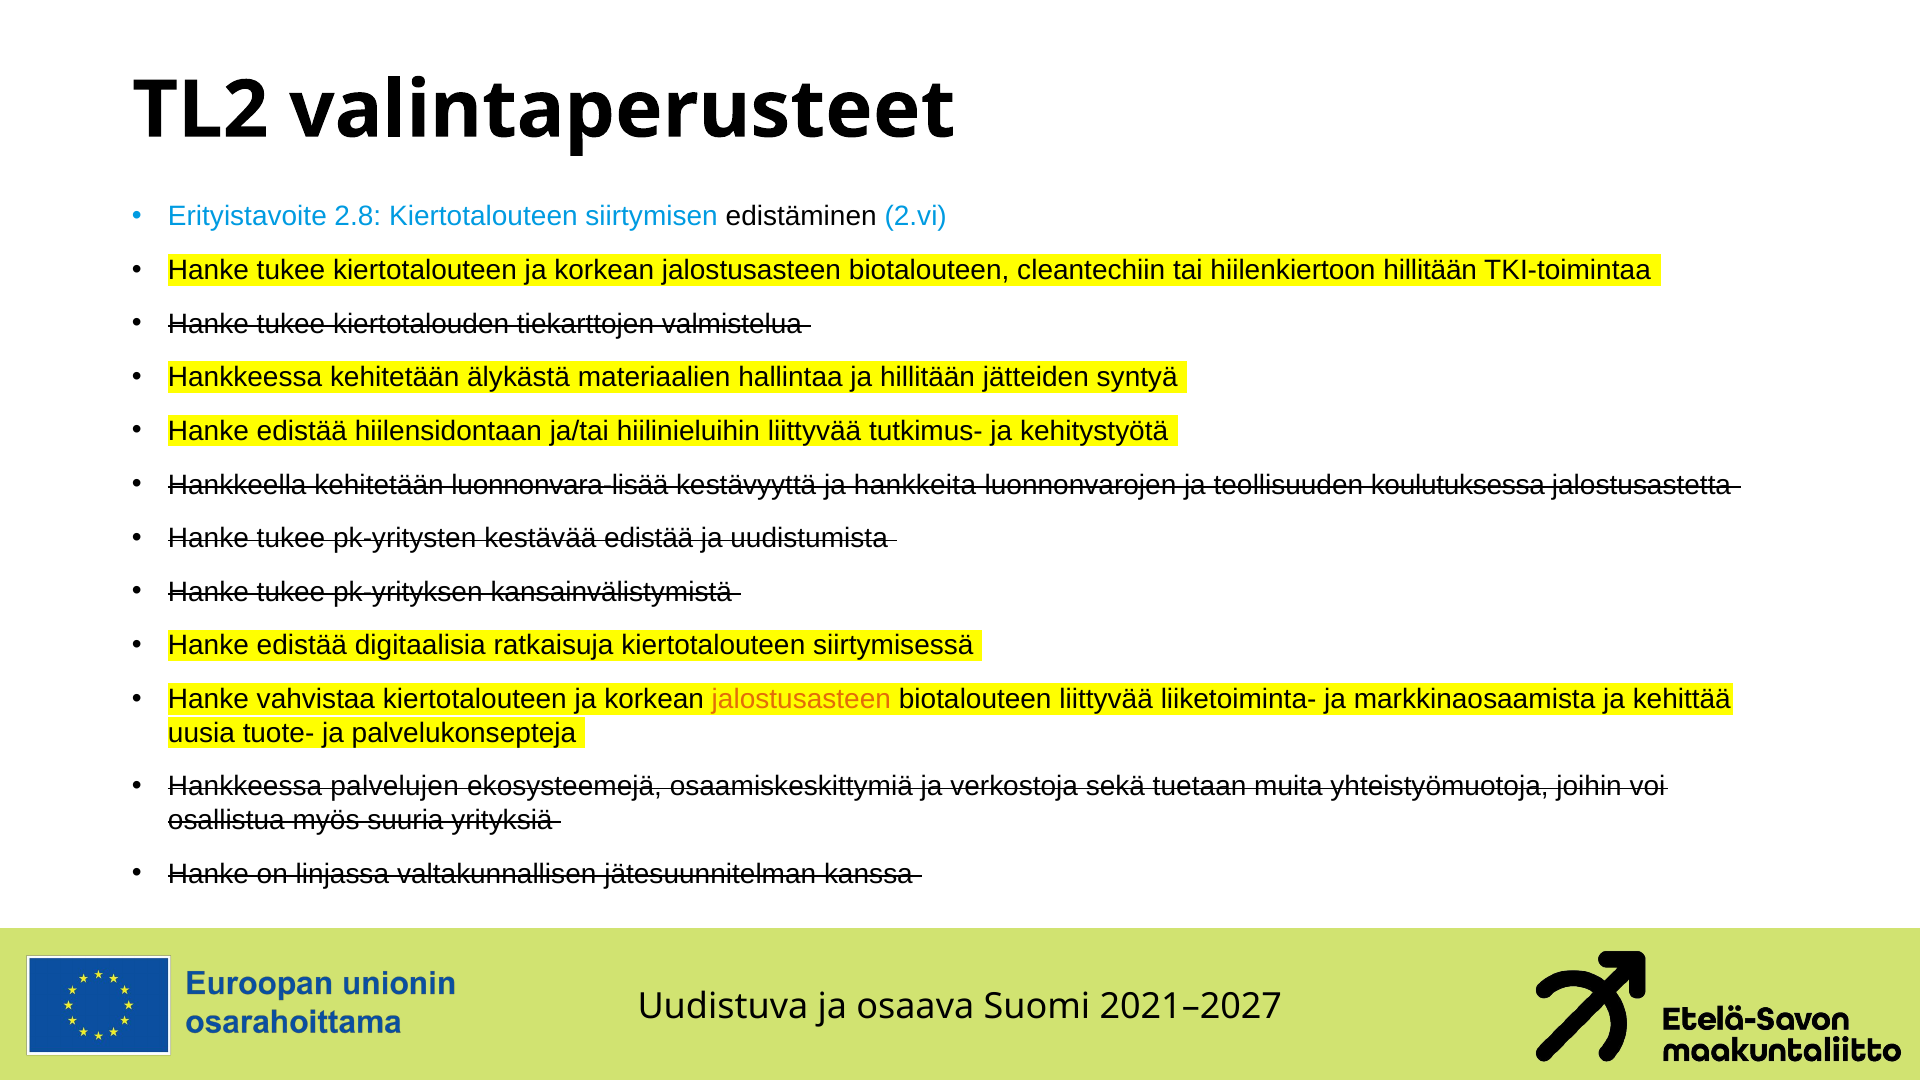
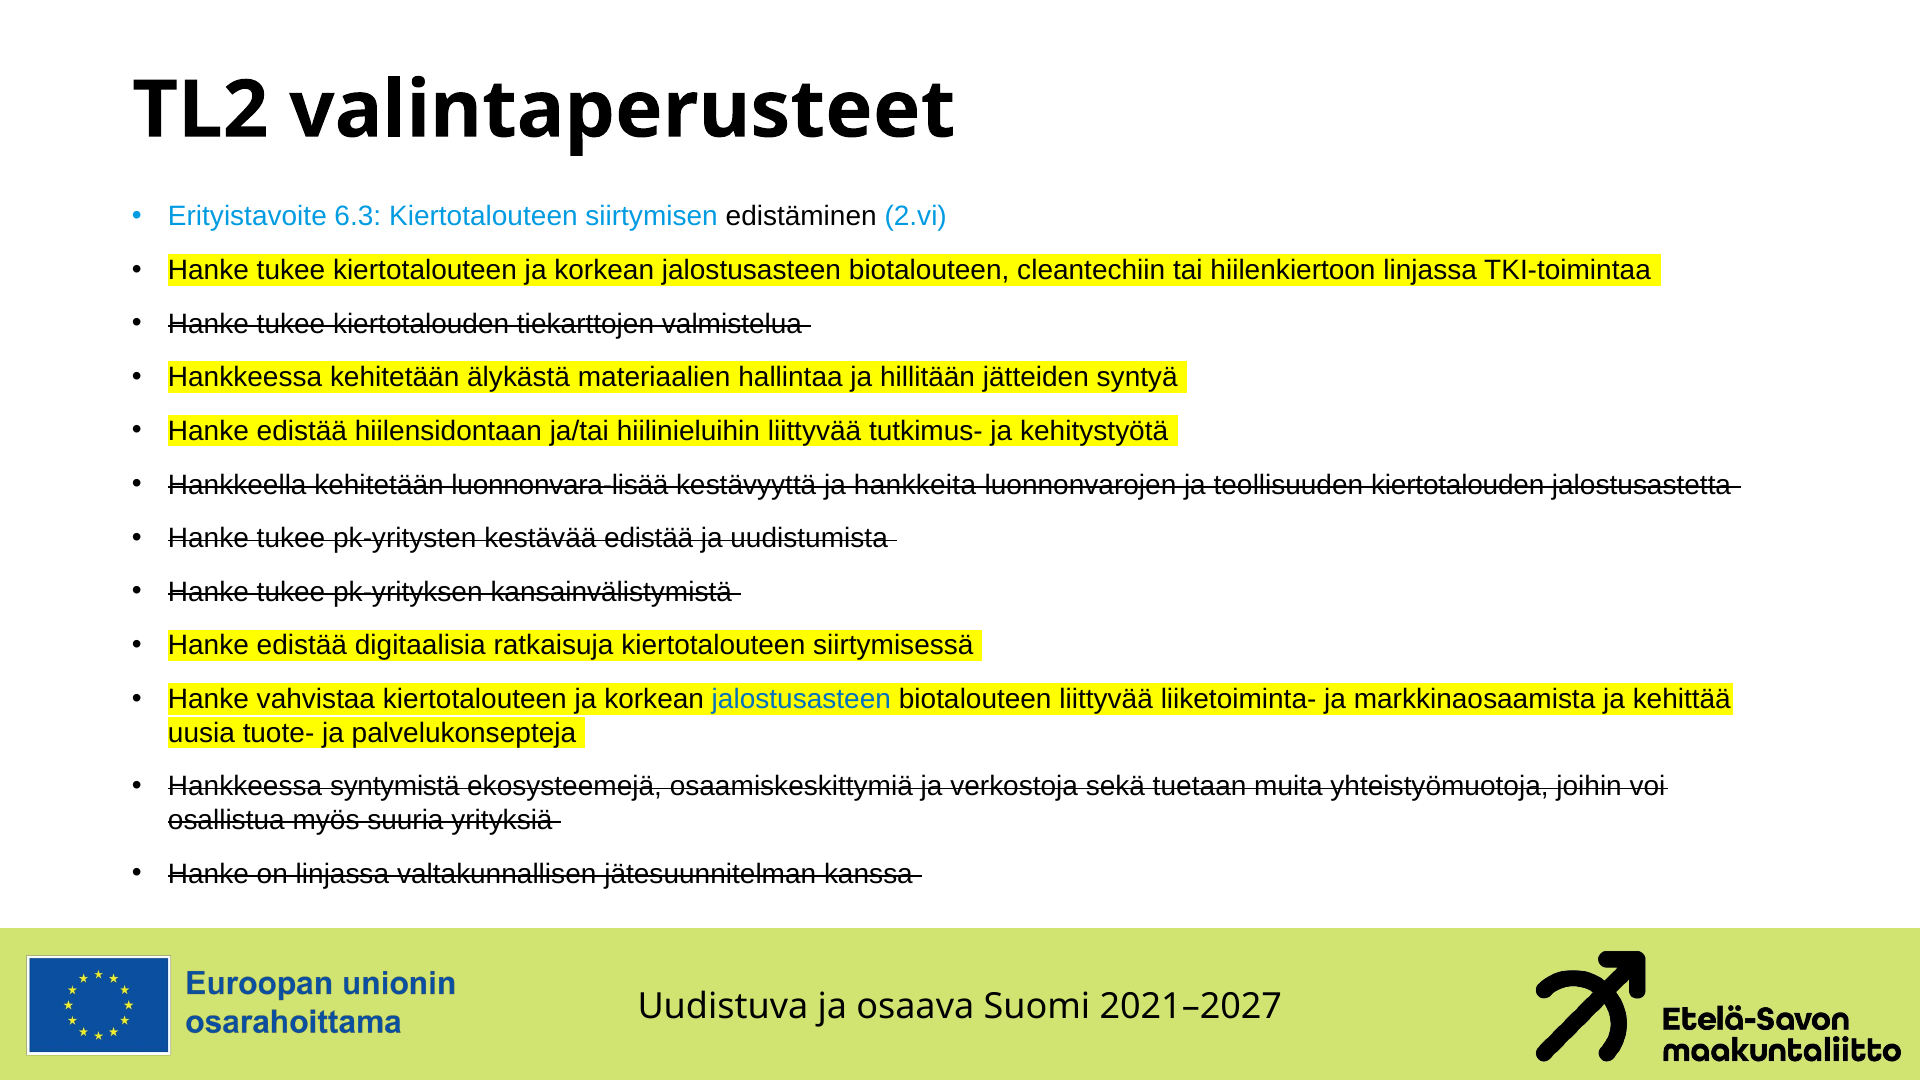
2.8: 2.8 -> 6.3 (358, 217)
hiilenkiertoon hillitään: hillitään -> linjassa (1430, 270)
teollisuuden koulutuksessa: koulutuksessa -> kiertotalouden (1458, 485)
jalostusasteen colour: orange -> blue (801, 699)
palvelujen: palvelujen -> syntymistä (395, 787)
